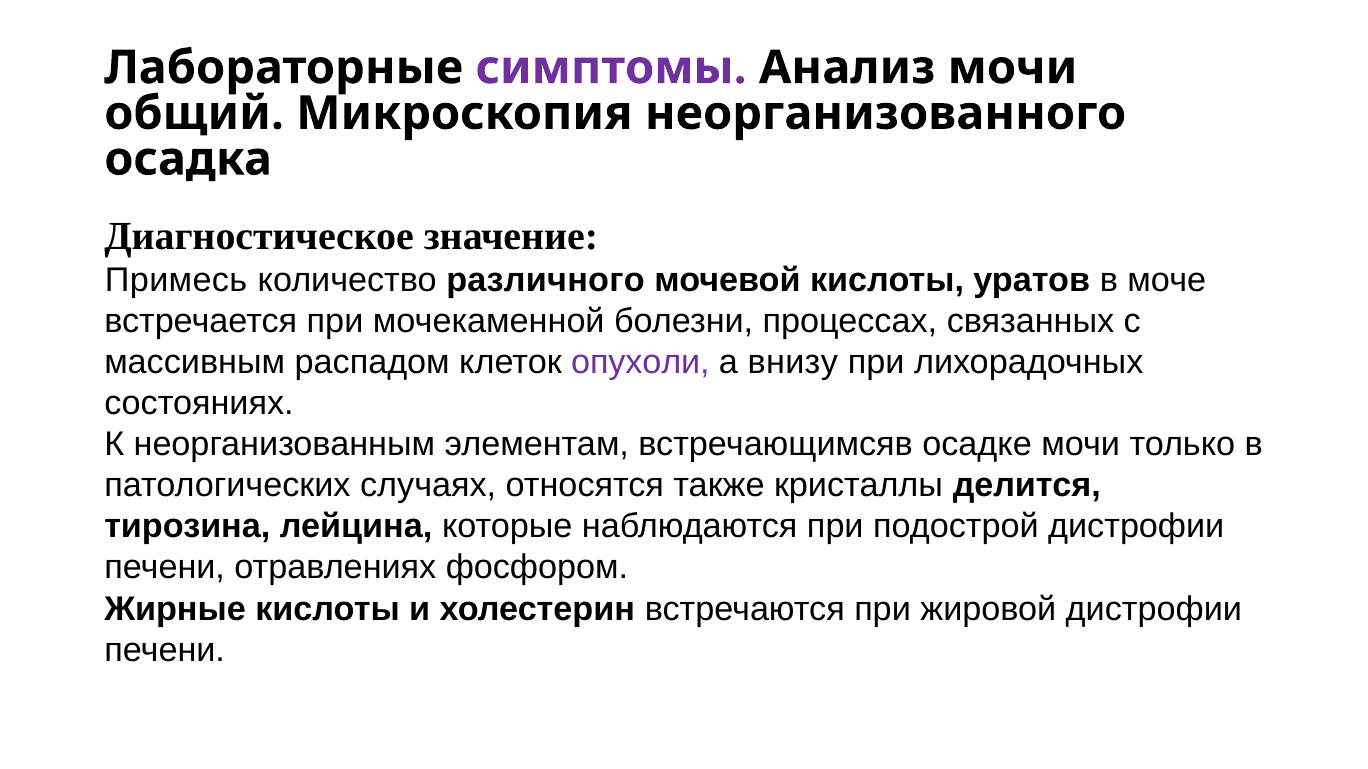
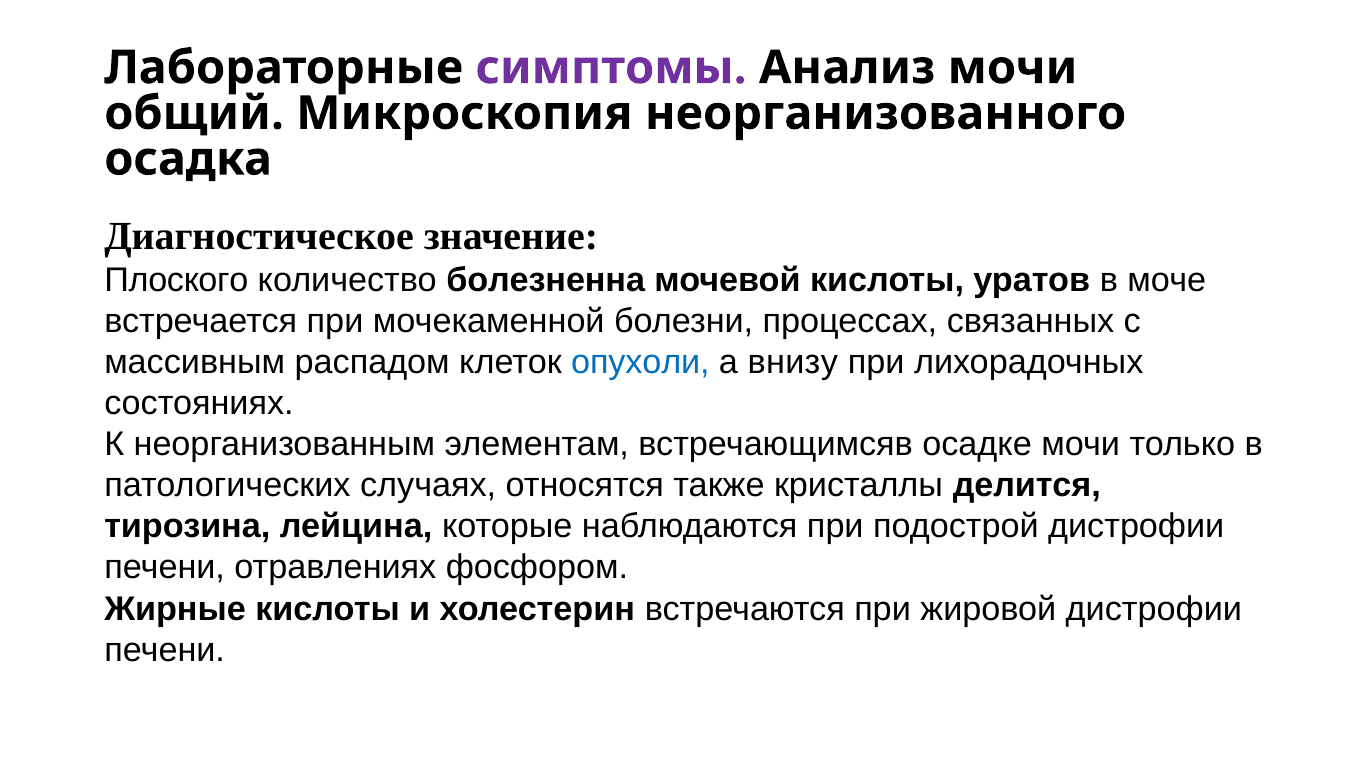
Примесь: Примесь -> Плоского (176, 281)
различного: различного -> болезненна (546, 281)
опухоли colour: purple -> blue (640, 363)
